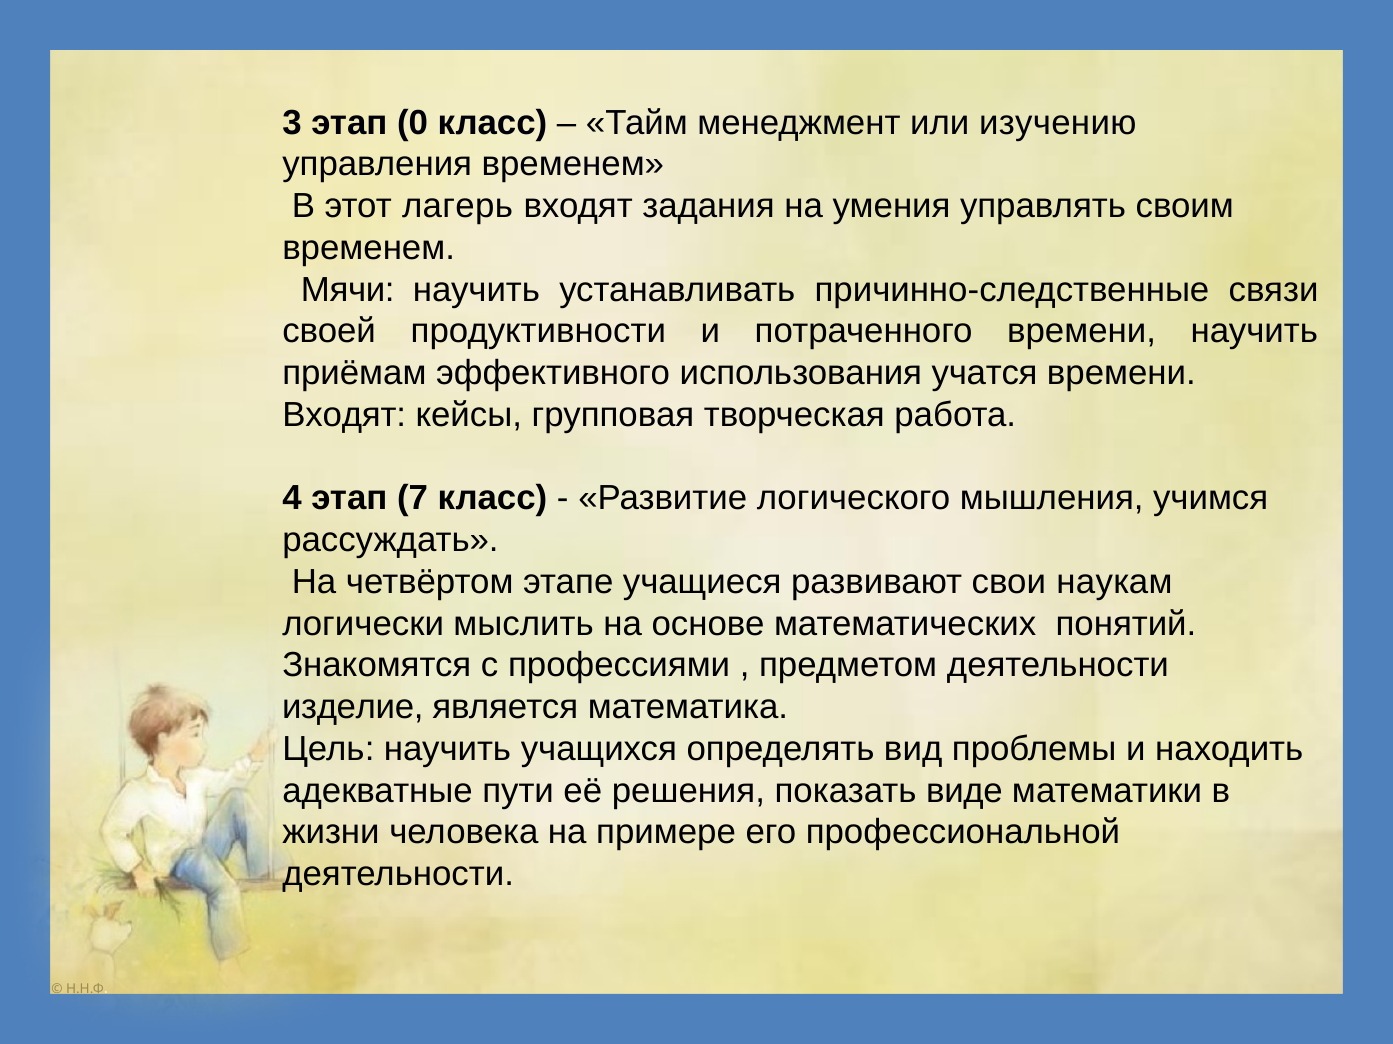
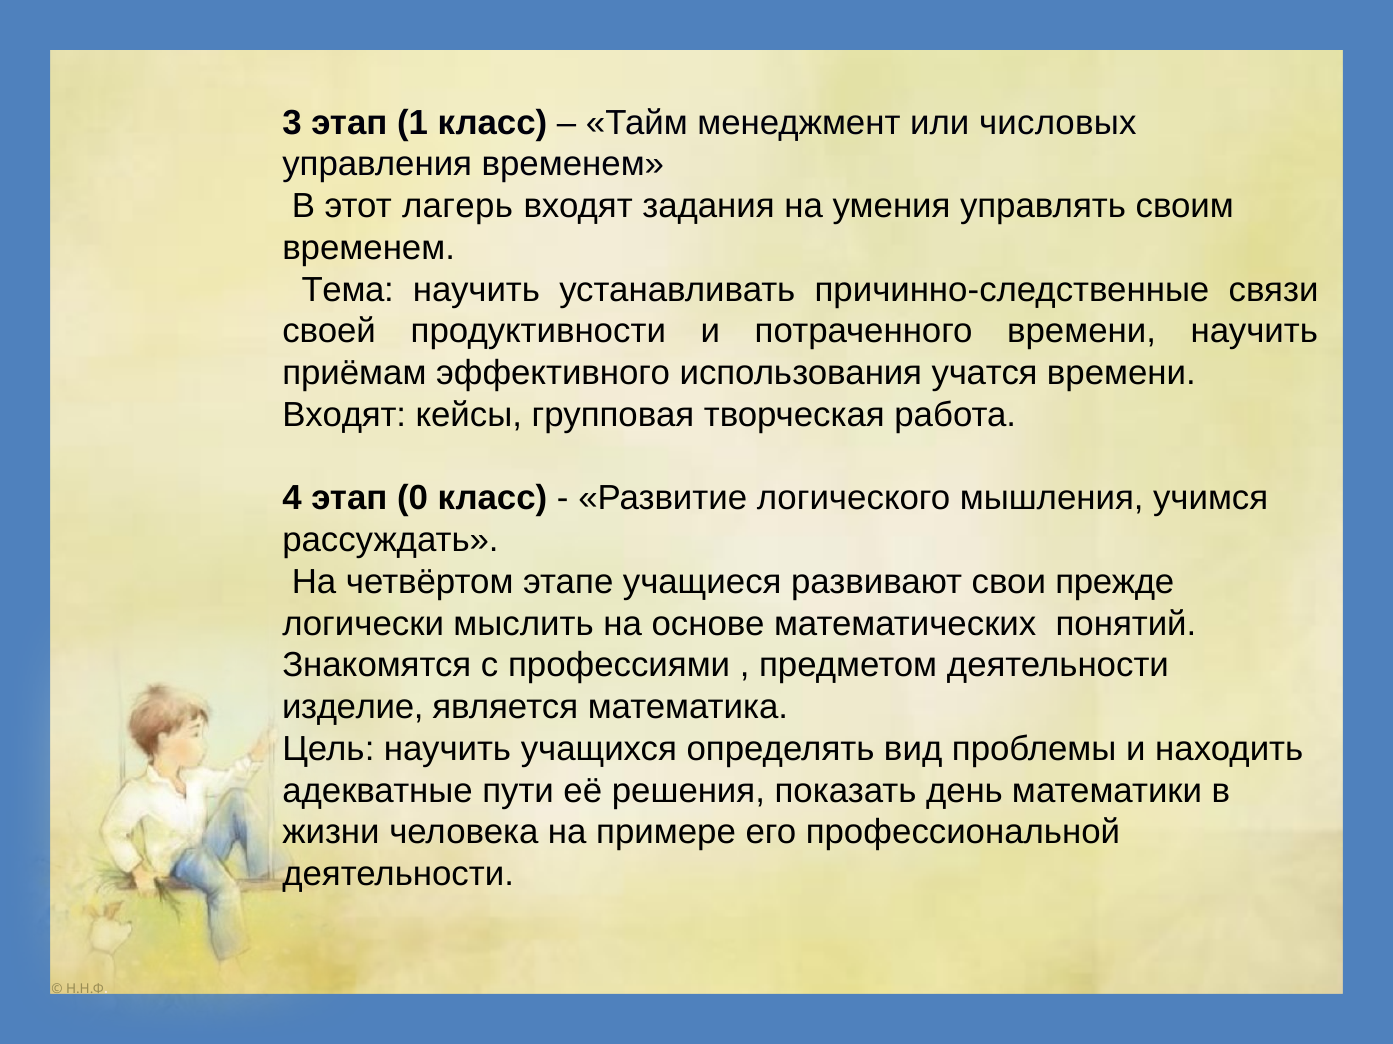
0: 0 -> 1 (413, 123)
изучению: изучению -> числовых (1058, 123)
Мячи: Мячи -> Тема (348, 290)
7: 7 -> 0 (413, 499)
наукам: наукам -> прежде (1115, 582)
виде: виде -> день (964, 791)
